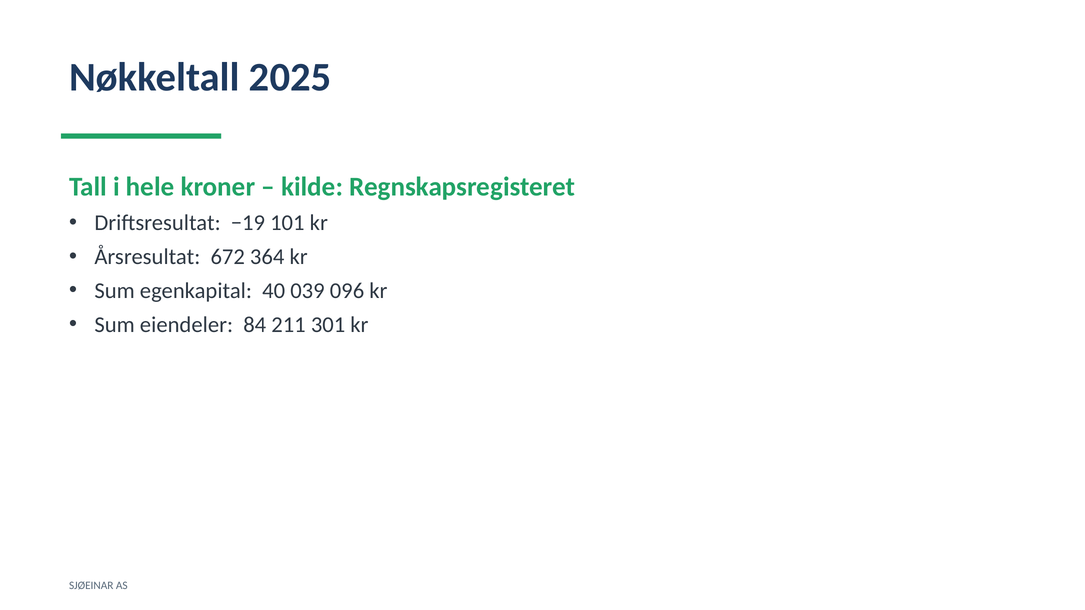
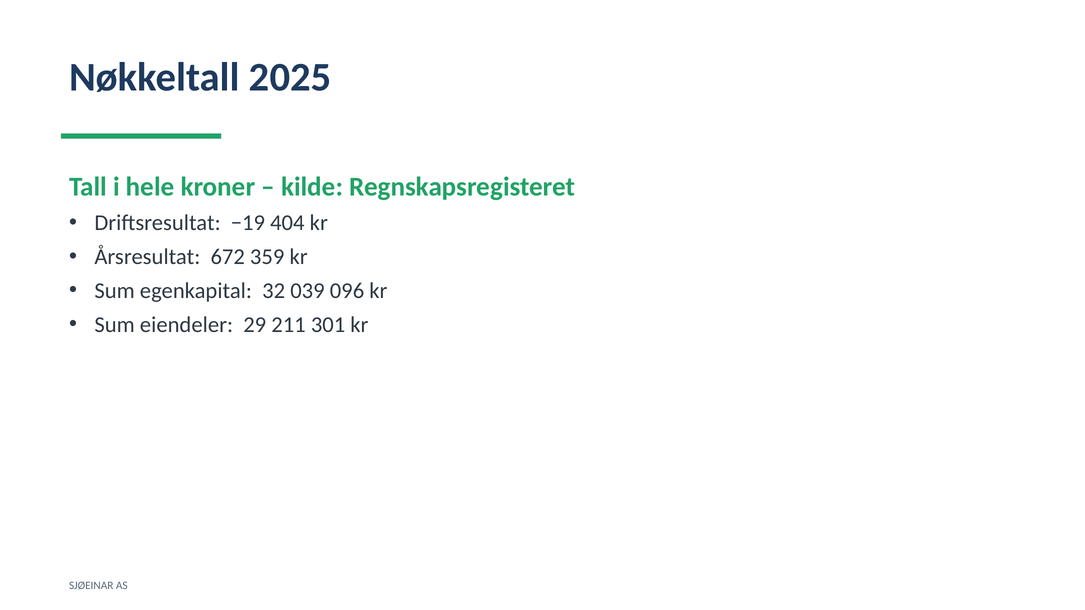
101: 101 -> 404 (287, 223)
364: 364 -> 359 (267, 257)
40: 40 -> 32 (274, 291)
84: 84 -> 29 (255, 325)
